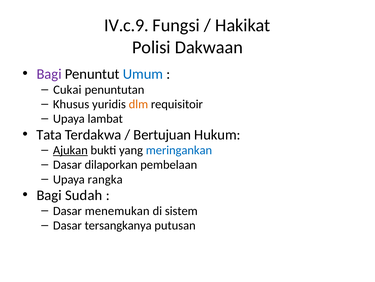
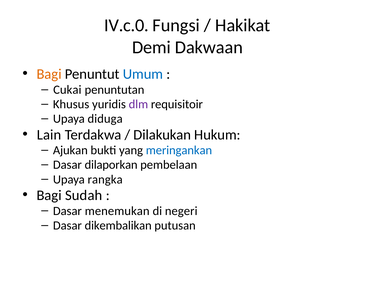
IV.c.9: IV.c.9 -> IV.c.0 (126, 25)
Polisi: Polisi -> Demi (151, 47)
Bagi colour: purple -> orange (49, 74)
dlm colour: orange -> purple (138, 104)
lambat: lambat -> diduga (105, 118)
Tata: Tata -> Lain (49, 134)
Bertujuan: Bertujuan -> Dilakukan (162, 134)
Ajukan underline: present -> none (70, 150)
sistem: sistem -> negeri (181, 210)
tersangkanya: tersangkanya -> dikembalikan (118, 225)
